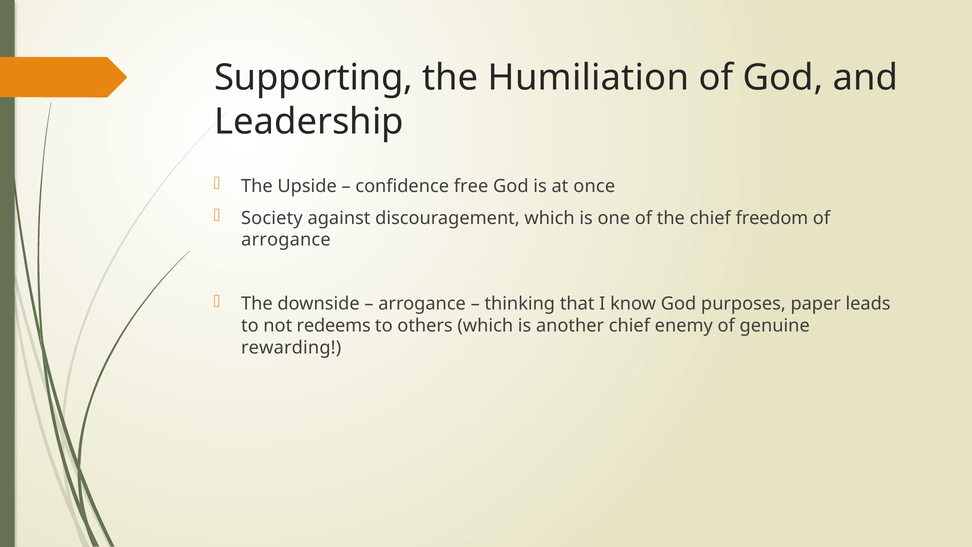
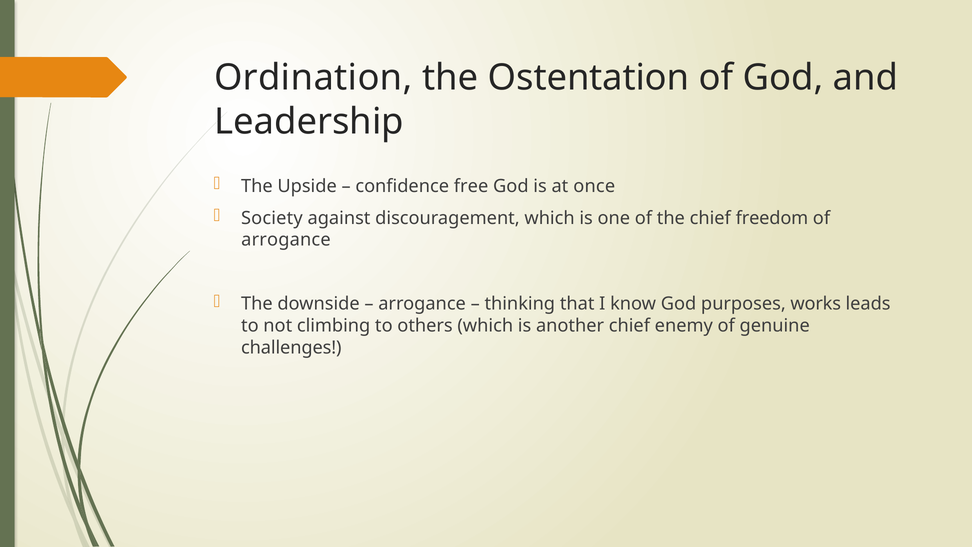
Supporting: Supporting -> Ordination (313, 78)
Humiliation: Humiliation -> Ostentation (589, 78)
paper: paper -> works (816, 304)
redeems: redeems -> climbing (334, 326)
rewarding: rewarding -> challenges (291, 348)
